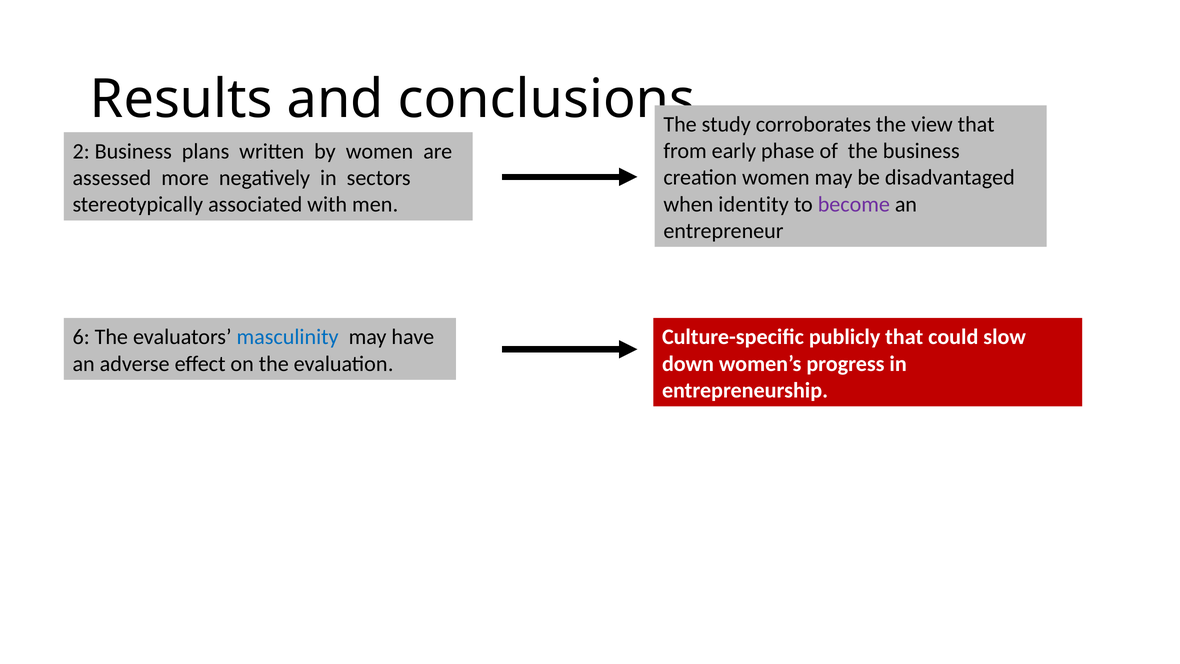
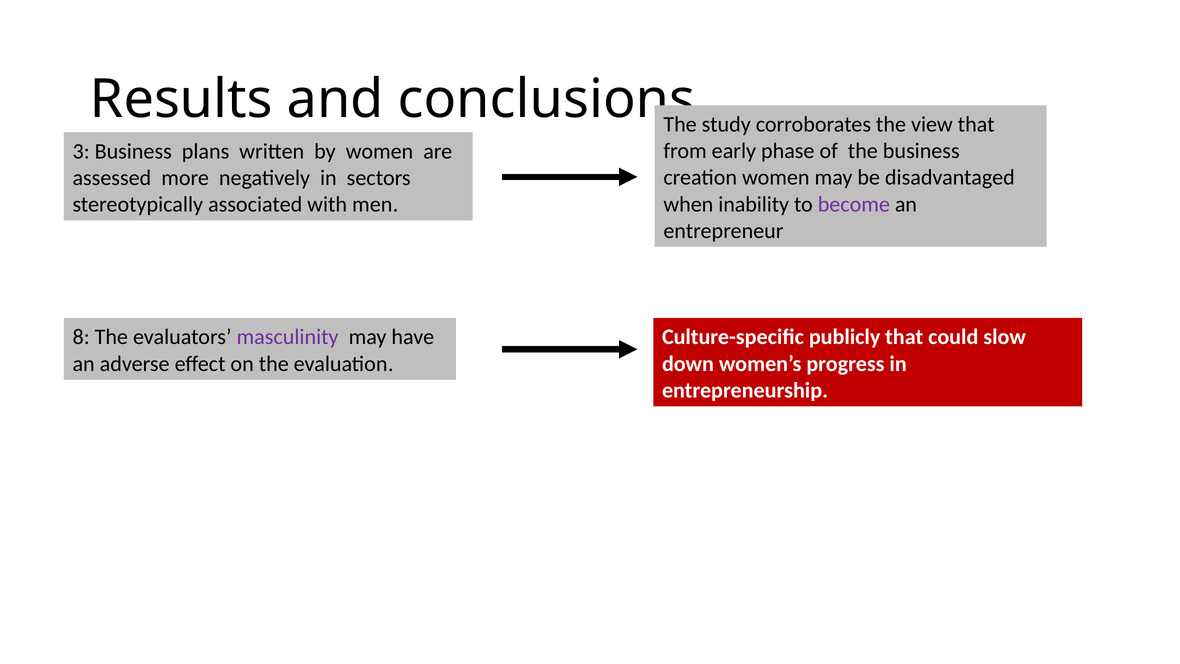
2: 2 -> 3 (81, 151)
identity: identity -> inability (754, 204)
6: 6 -> 8 (81, 337)
masculinity colour: blue -> purple (288, 337)
